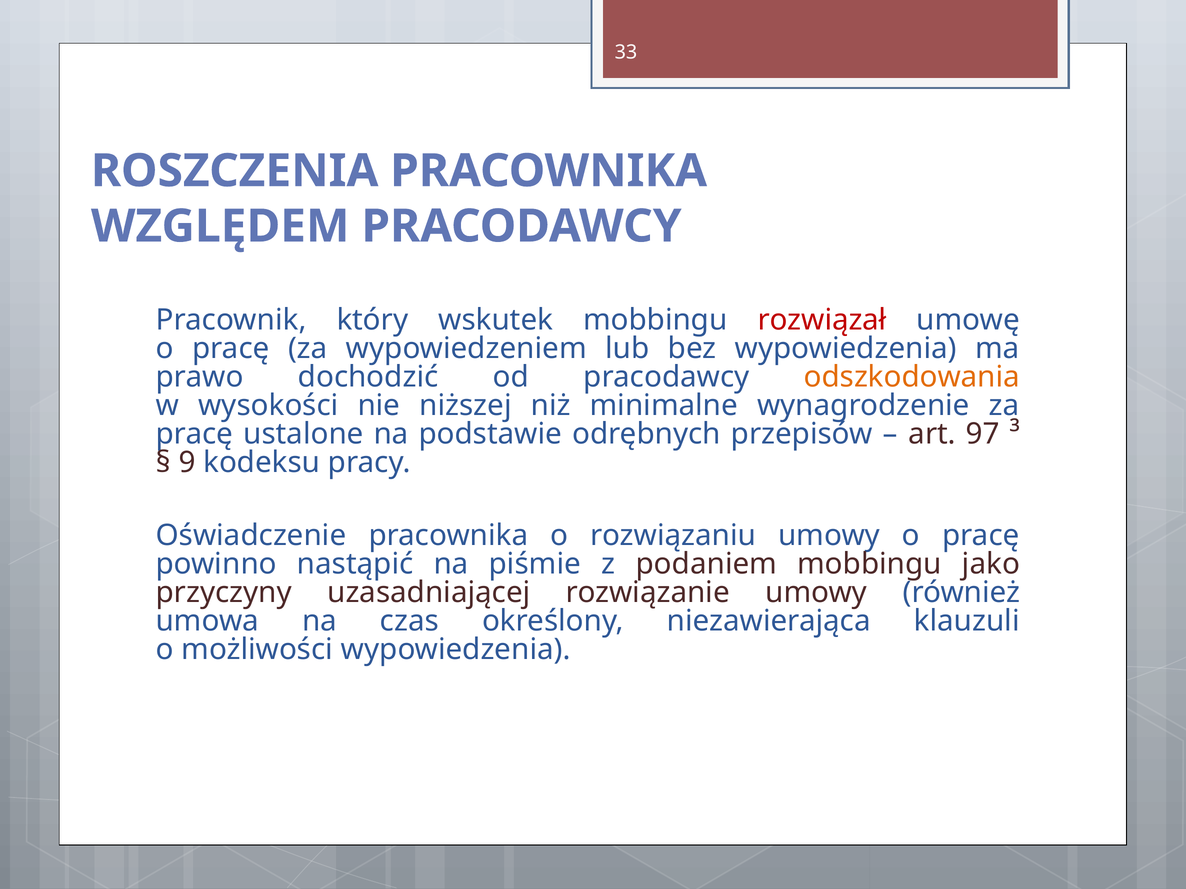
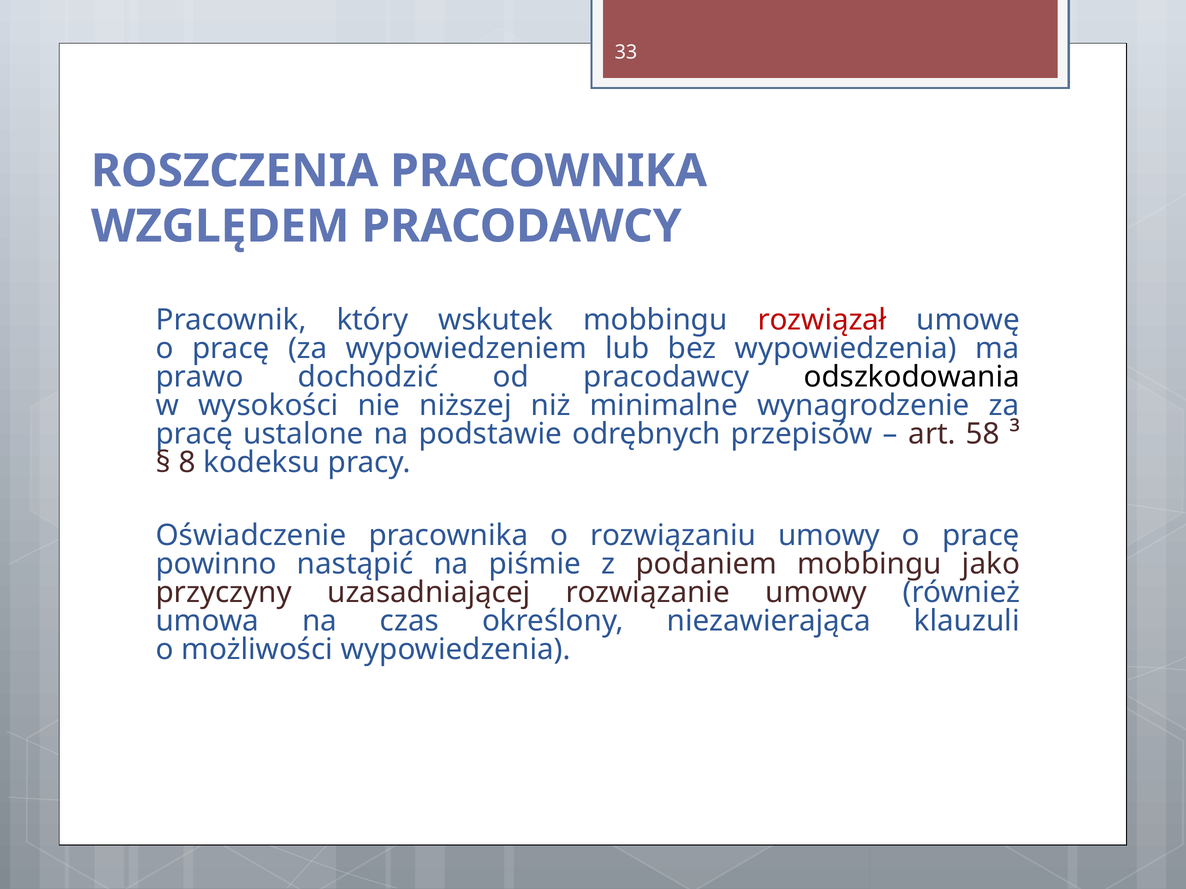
odszkodowania colour: orange -> black (912, 377)
97: 97 -> 58 (983, 434)
9: 9 -> 8 (187, 463)
